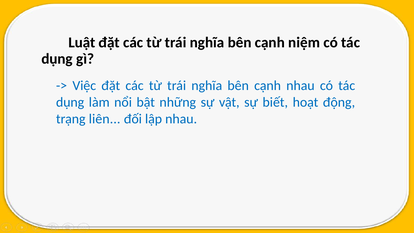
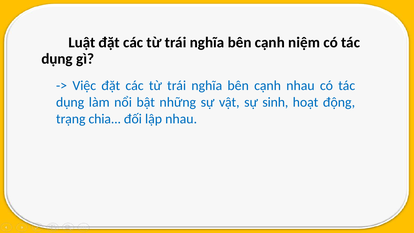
biết: biết -> sinh (275, 102)
liên: liên -> chia (105, 119)
